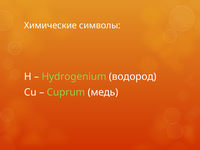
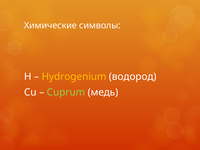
Hydrogenium colour: light green -> yellow (74, 77)
